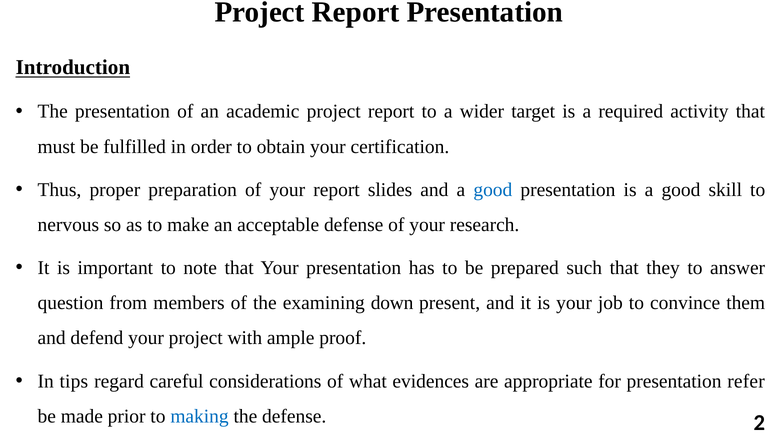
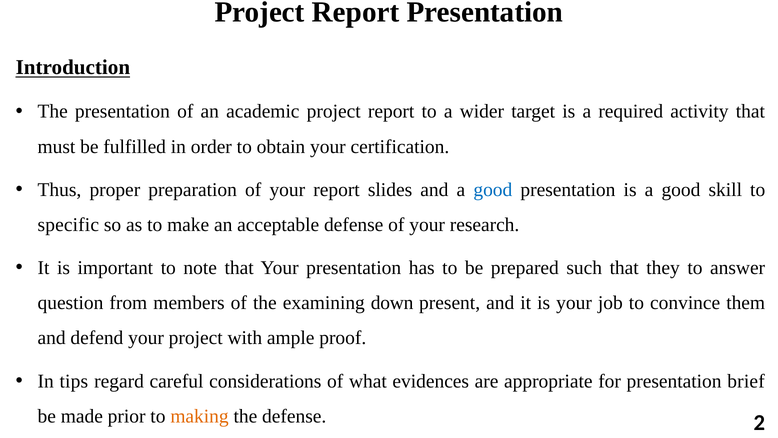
nervous: nervous -> specific (68, 225)
refer: refer -> brief (746, 381)
making colour: blue -> orange (200, 416)
